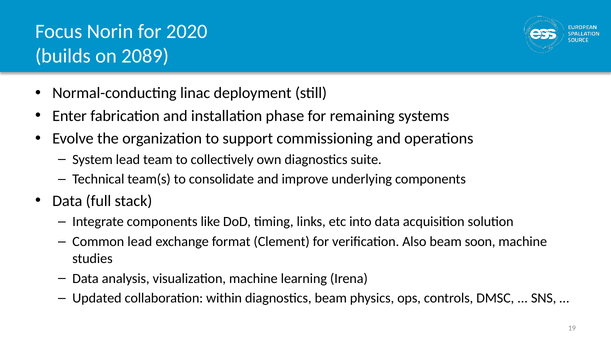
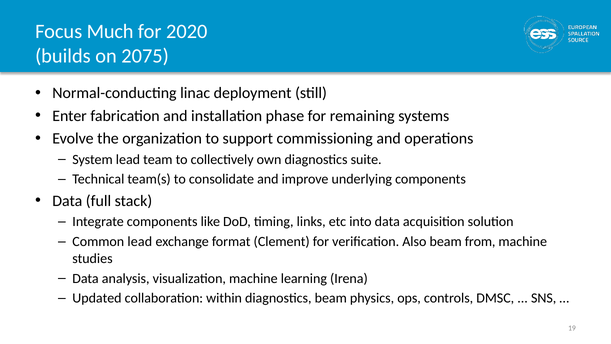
Norin: Norin -> Much (110, 32)
2089: 2089 -> 2075 (145, 56)
soon: soon -> from (480, 242)
